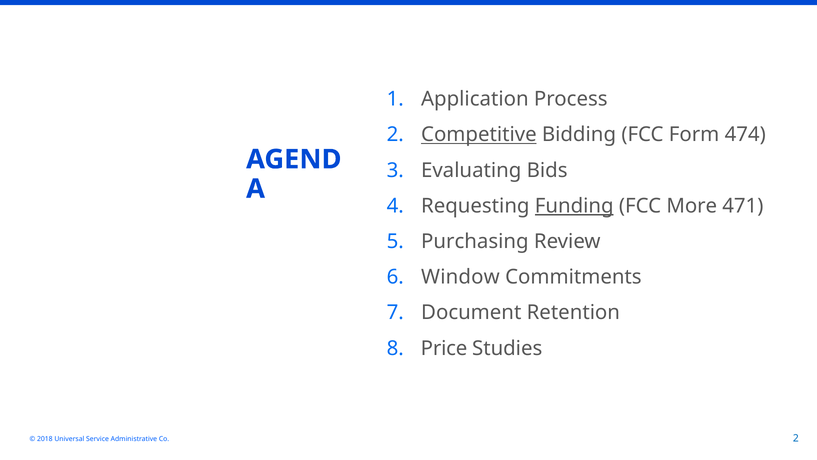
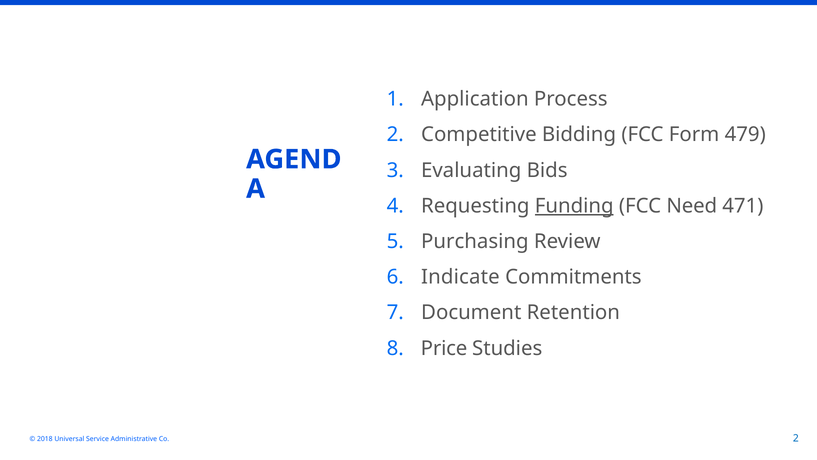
Competitive underline: present -> none (479, 135)
474: 474 -> 479 (745, 135)
More: More -> Need (692, 206)
Window: Window -> Indicate (460, 277)
